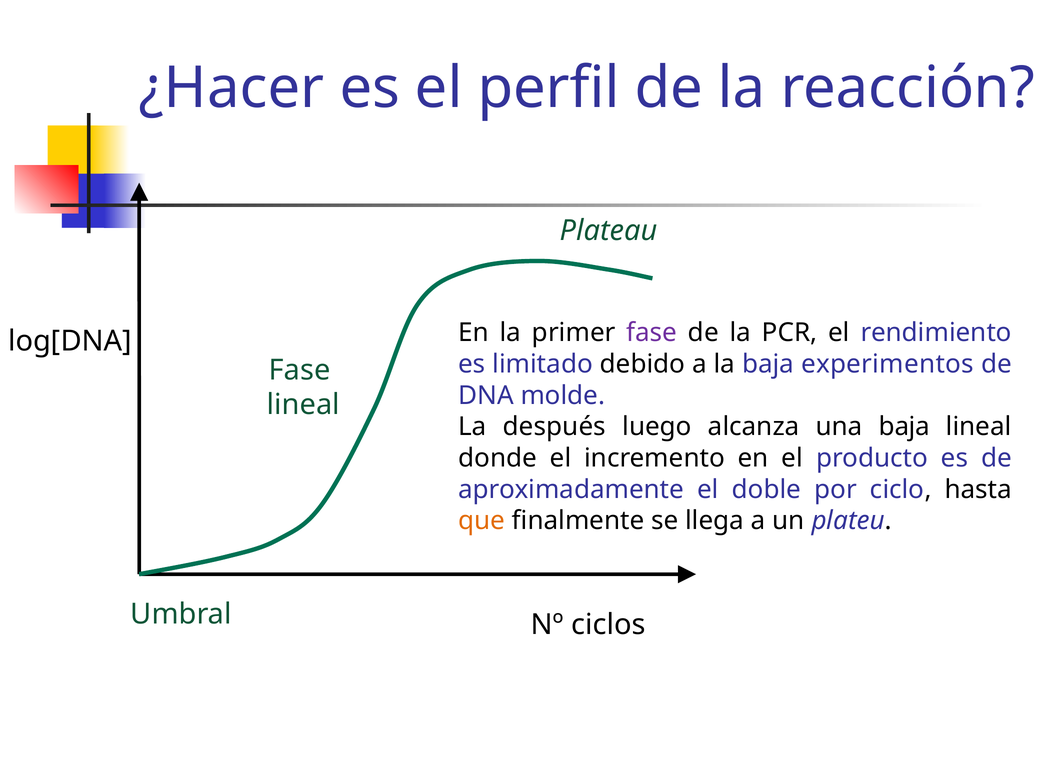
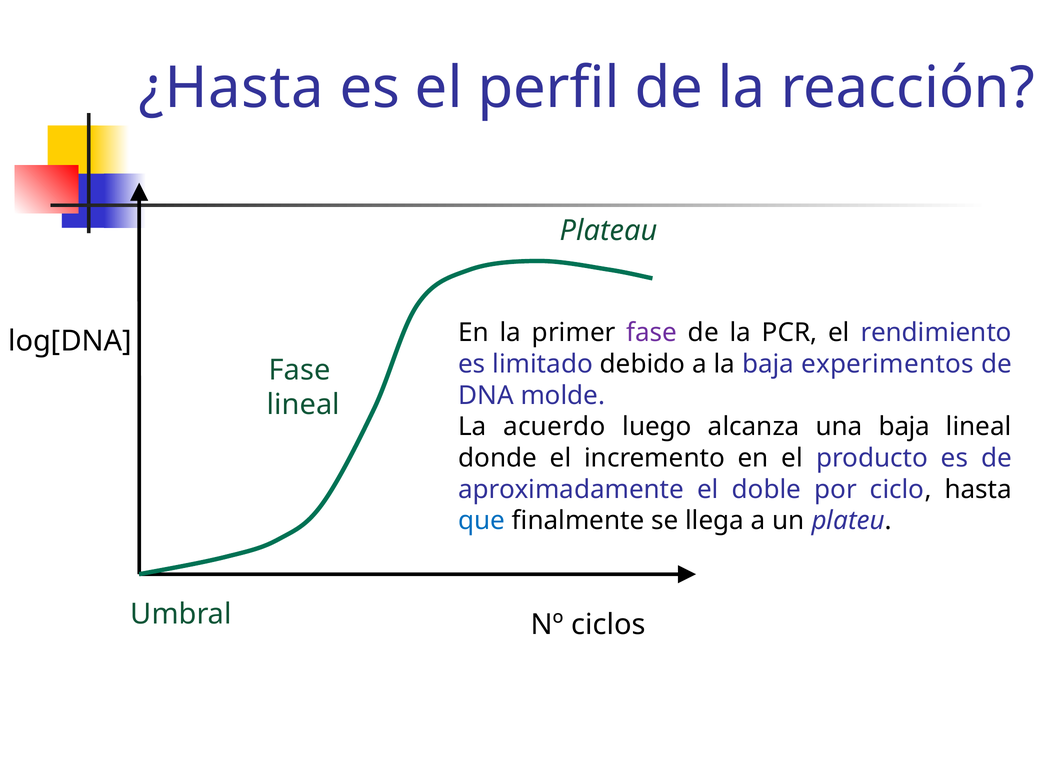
¿Hacer: ¿Hacer -> ¿Hasta (231, 88)
después: después -> acuerdo (554, 427)
que colour: orange -> blue (482, 521)
